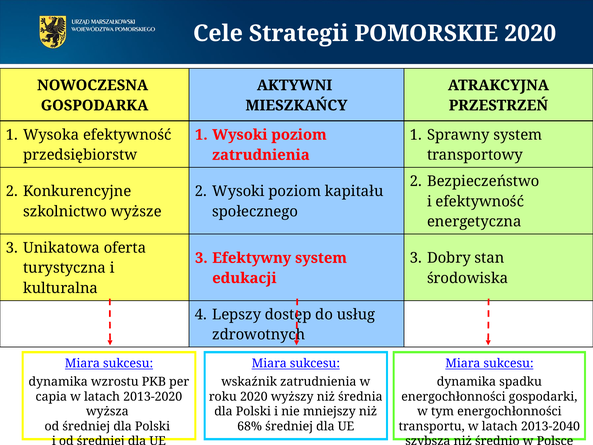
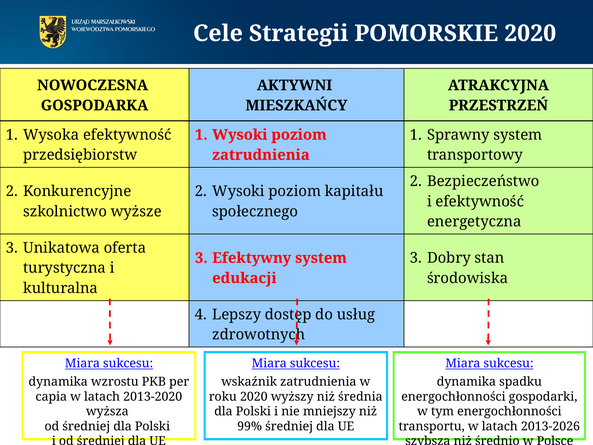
68%: 68% -> 99% (250, 426)
2013-2040: 2013-2040 -> 2013-2026 (550, 426)
